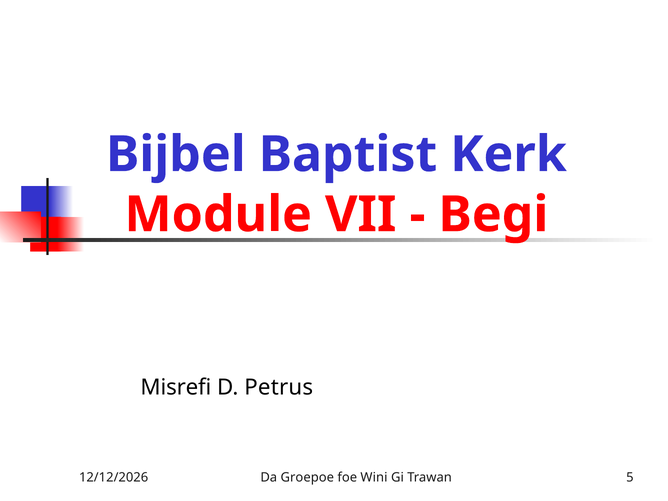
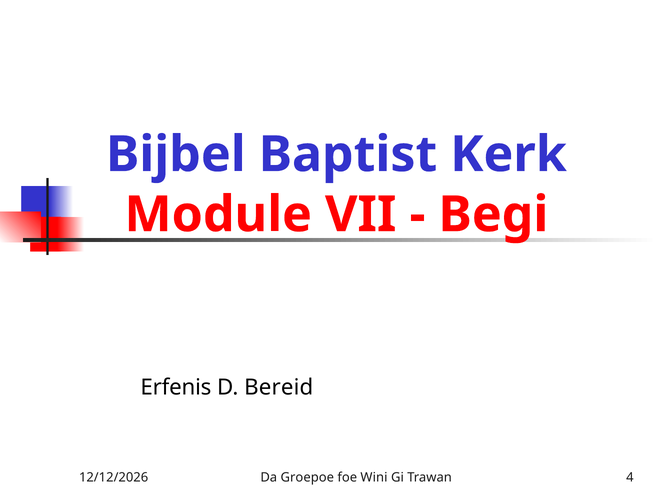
Misrefi: Misrefi -> Erfenis (176, 387)
Petrus: Petrus -> Bereid (279, 387)
5: 5 -> 4 (630, 478)
